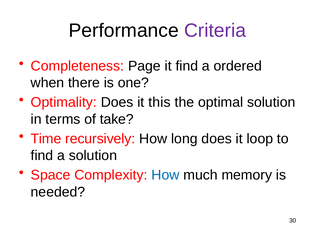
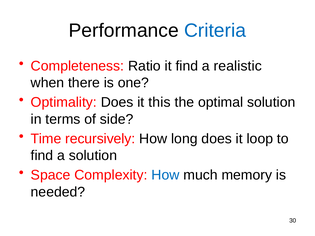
Criteria colour: purple -> blue (215, 30)
Page: Page -> Ratio (144, 66)
ordered: ordered -> realistic (238, 66)
take: take -> side (117, 119)
